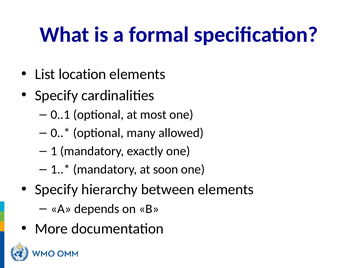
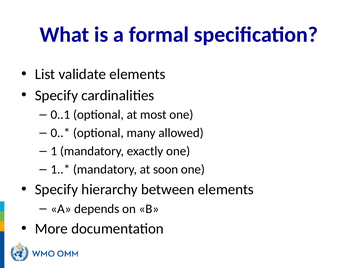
location: location -> validate (82, 74)
